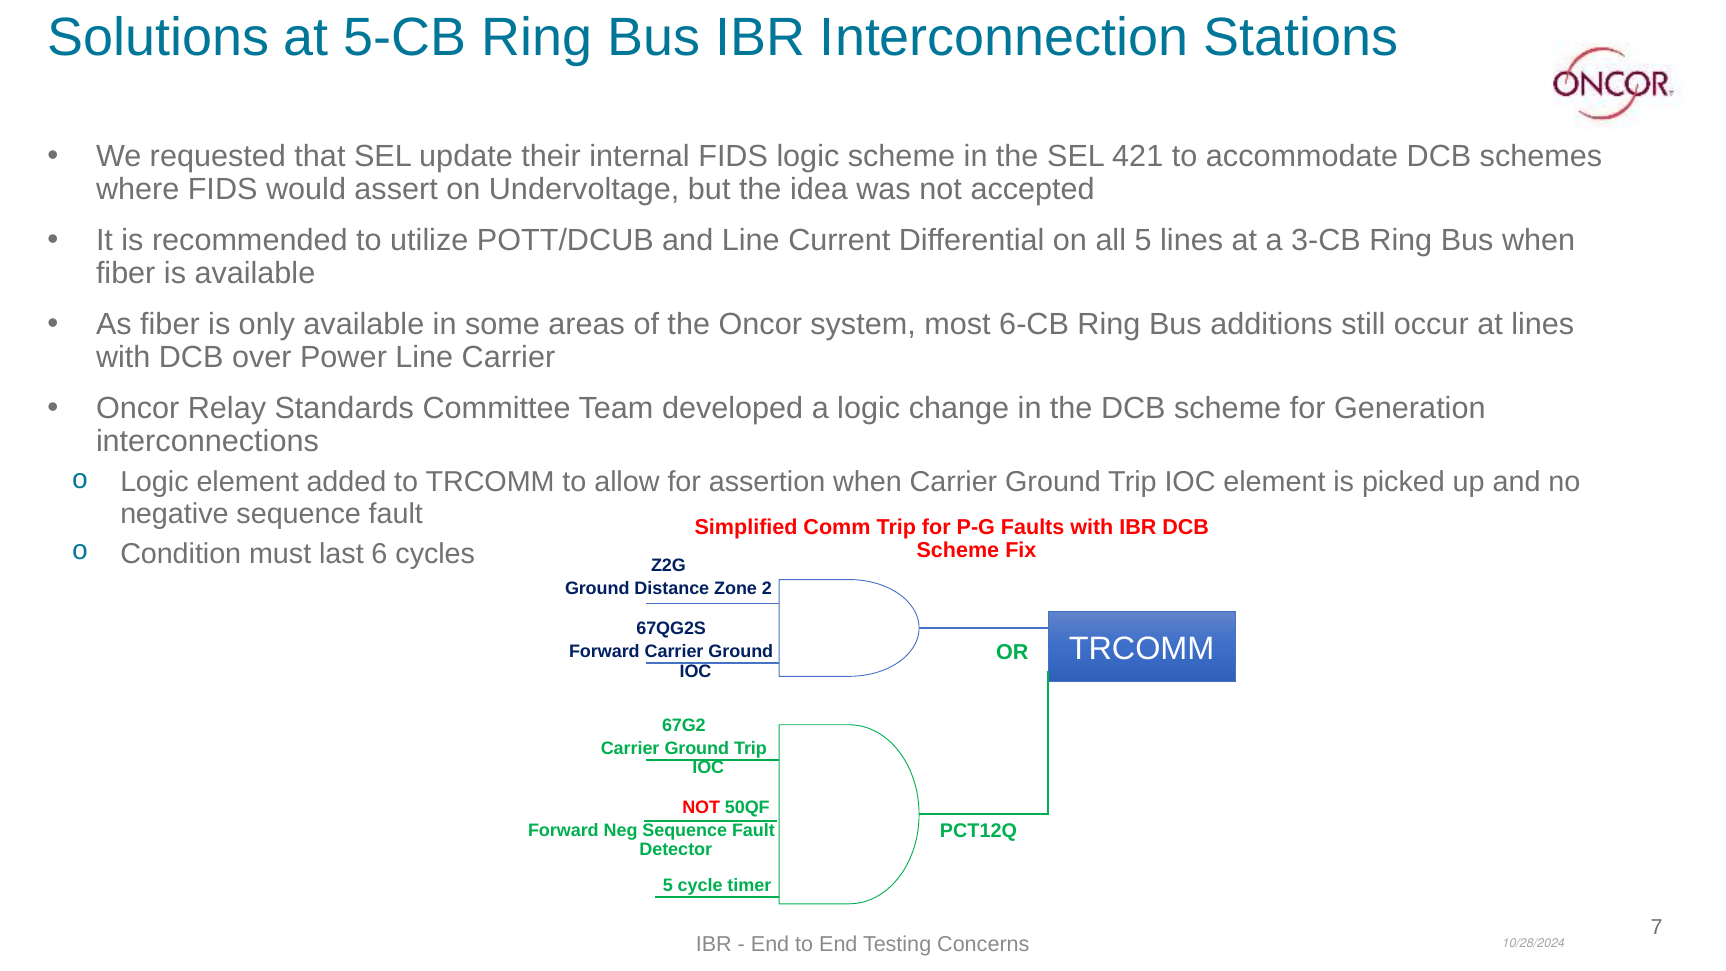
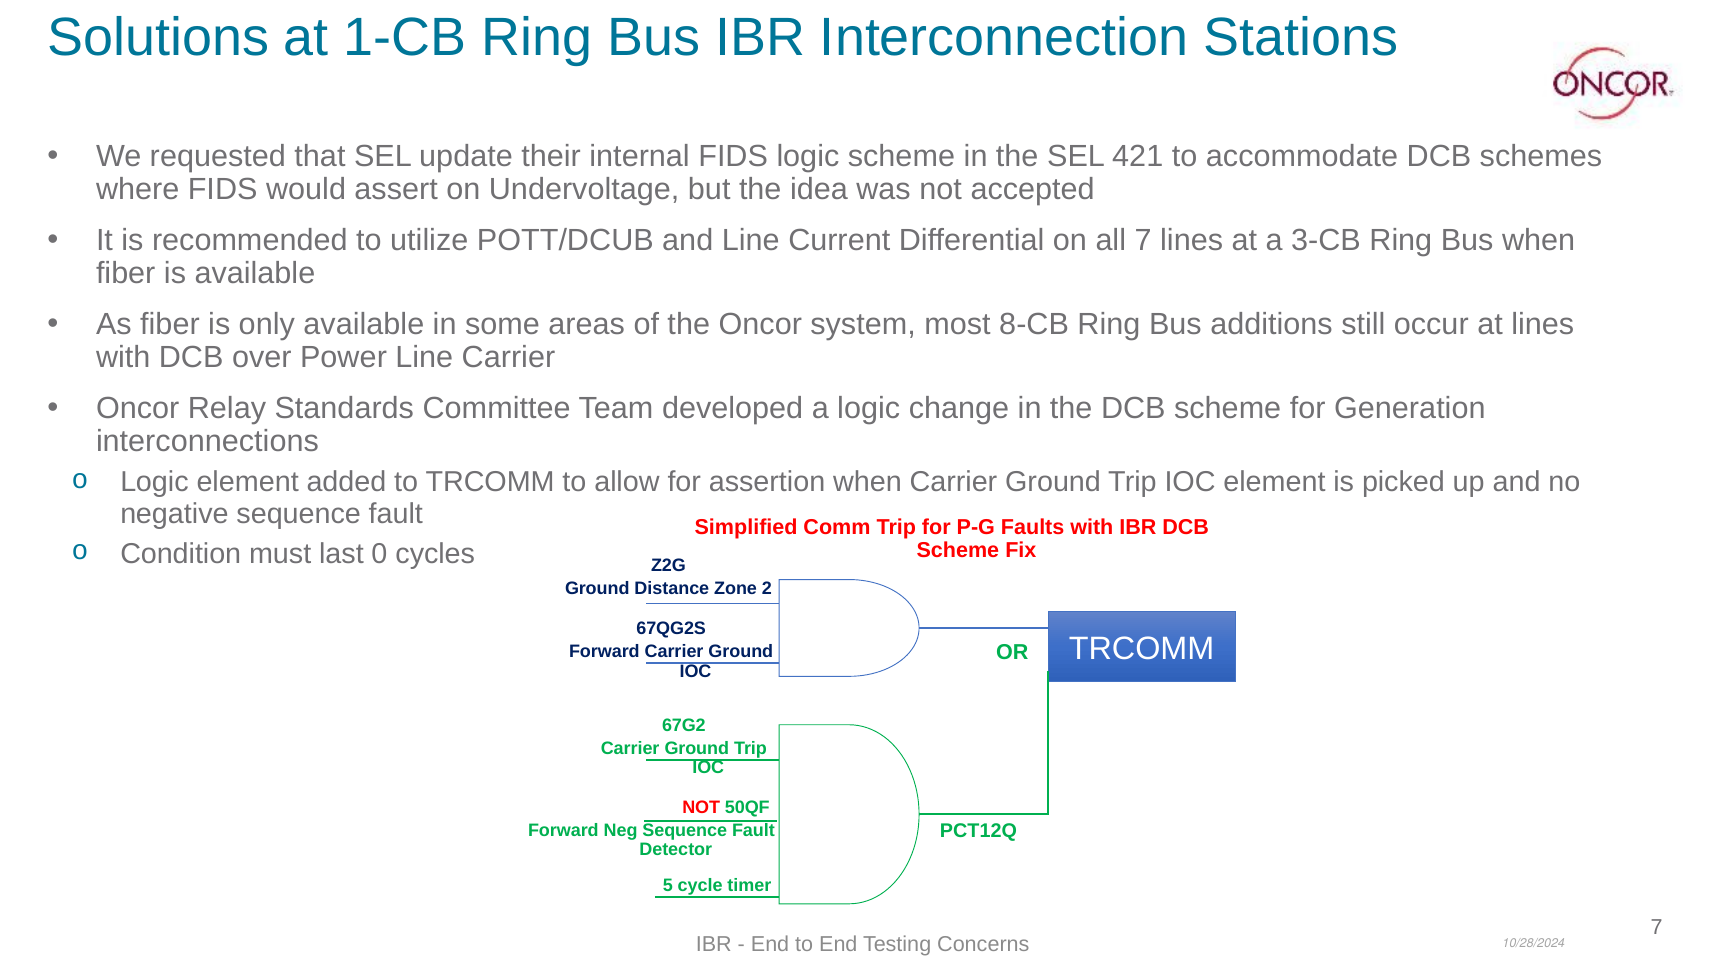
5-CB: 5-CB -> 1-CB (405, 38)
all 5: 5 -> 7 (1143, 240)
6-CB: 6-CB -> 8-CB (1034, 324)
6: 6 -> 0 (379, 553)
